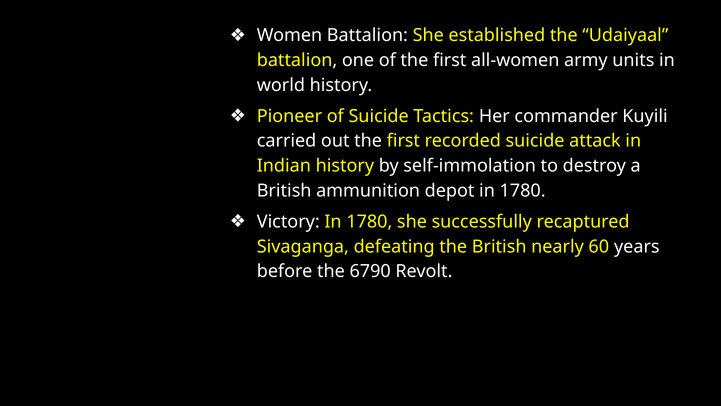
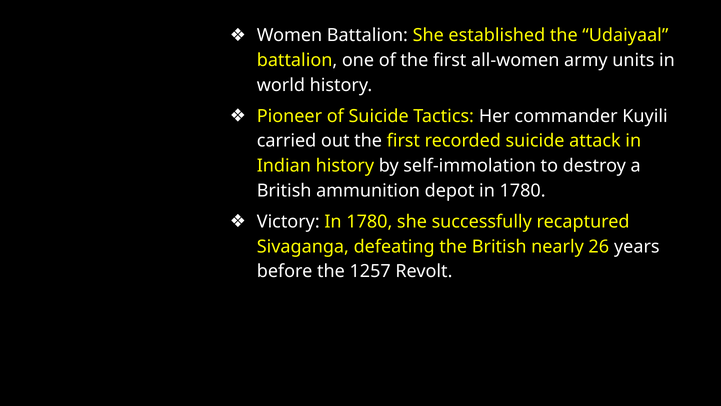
60: 60 -> 26 (599, 246)
6790: 6790 -> 1257 (370, 271)
